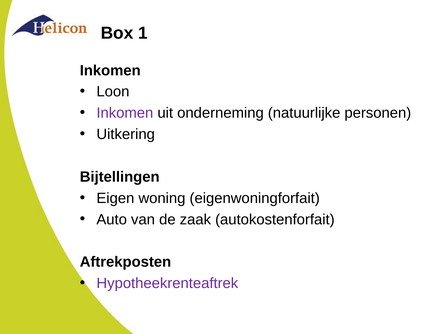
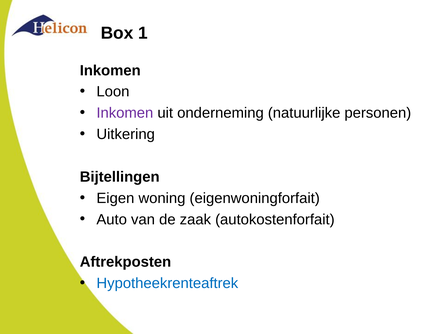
Hypotheekrenteaftrek colour: purple -> blue (167, 283)
